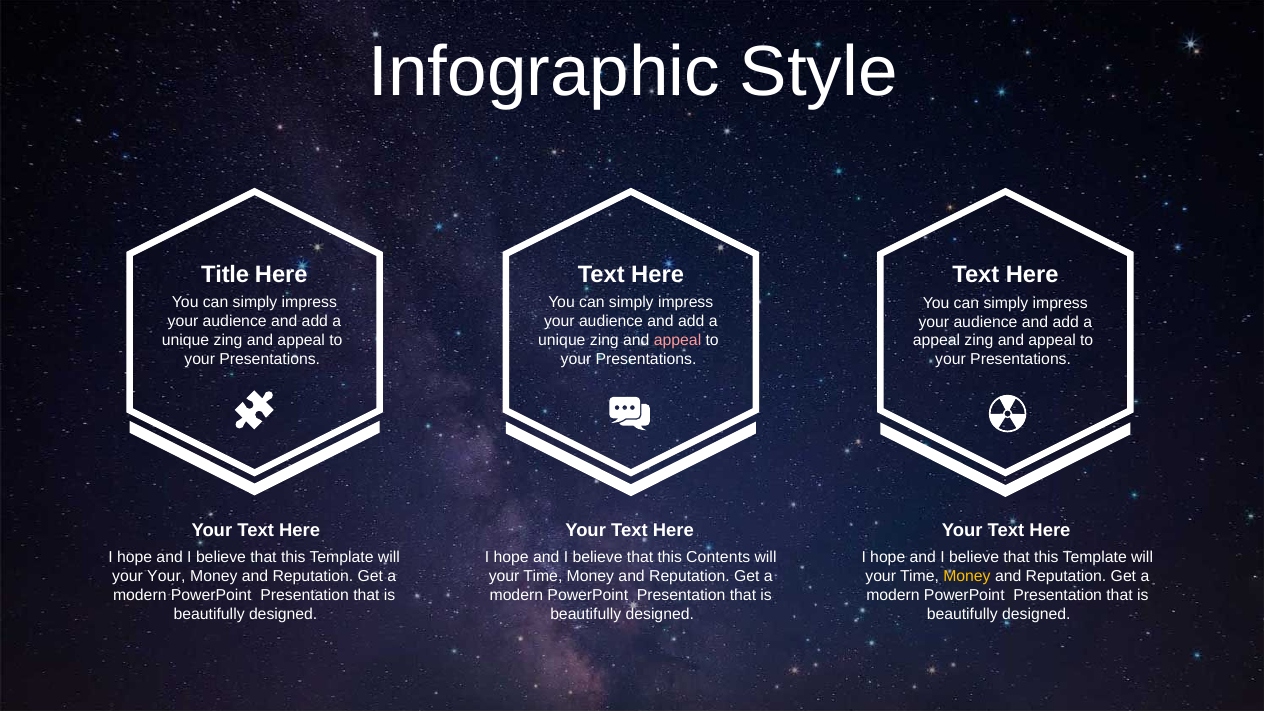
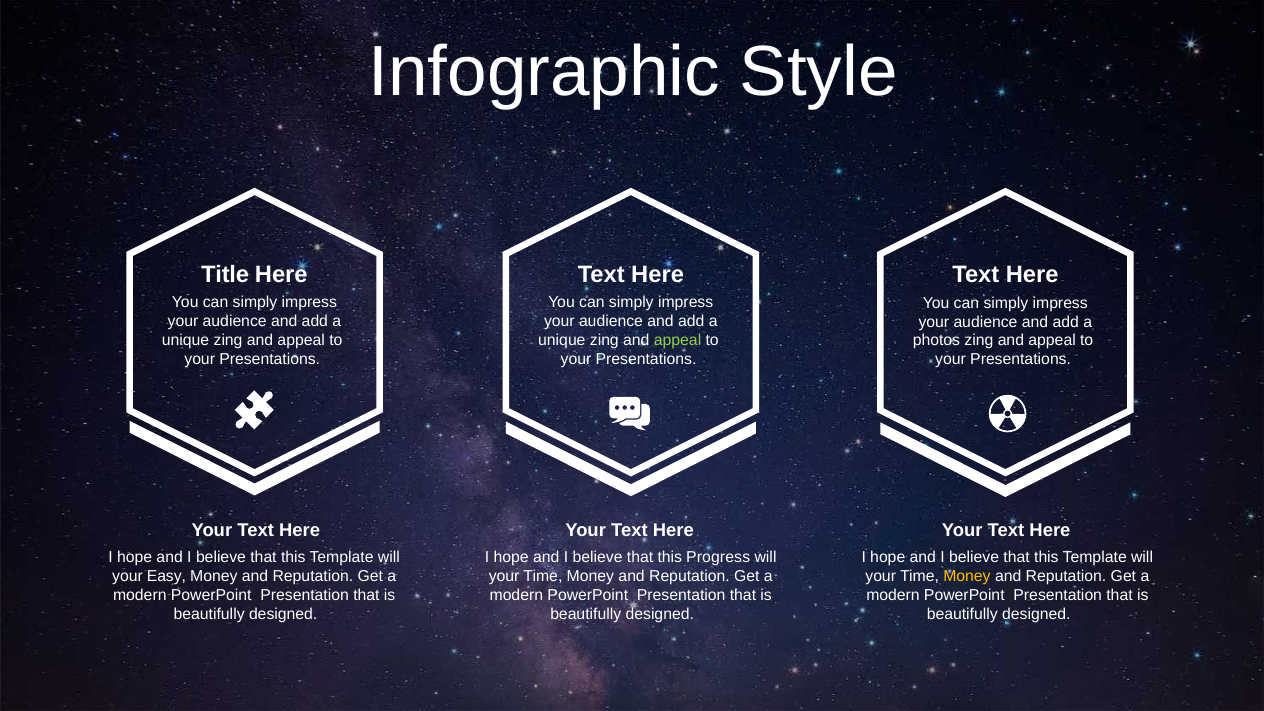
appeal colour: pink -> light green (678, 341)
appeal: appeal -> photos (936, 341)
Contents: Contents -> Progress (718, 557)
your Your: Your -> Easy (166, 576)
